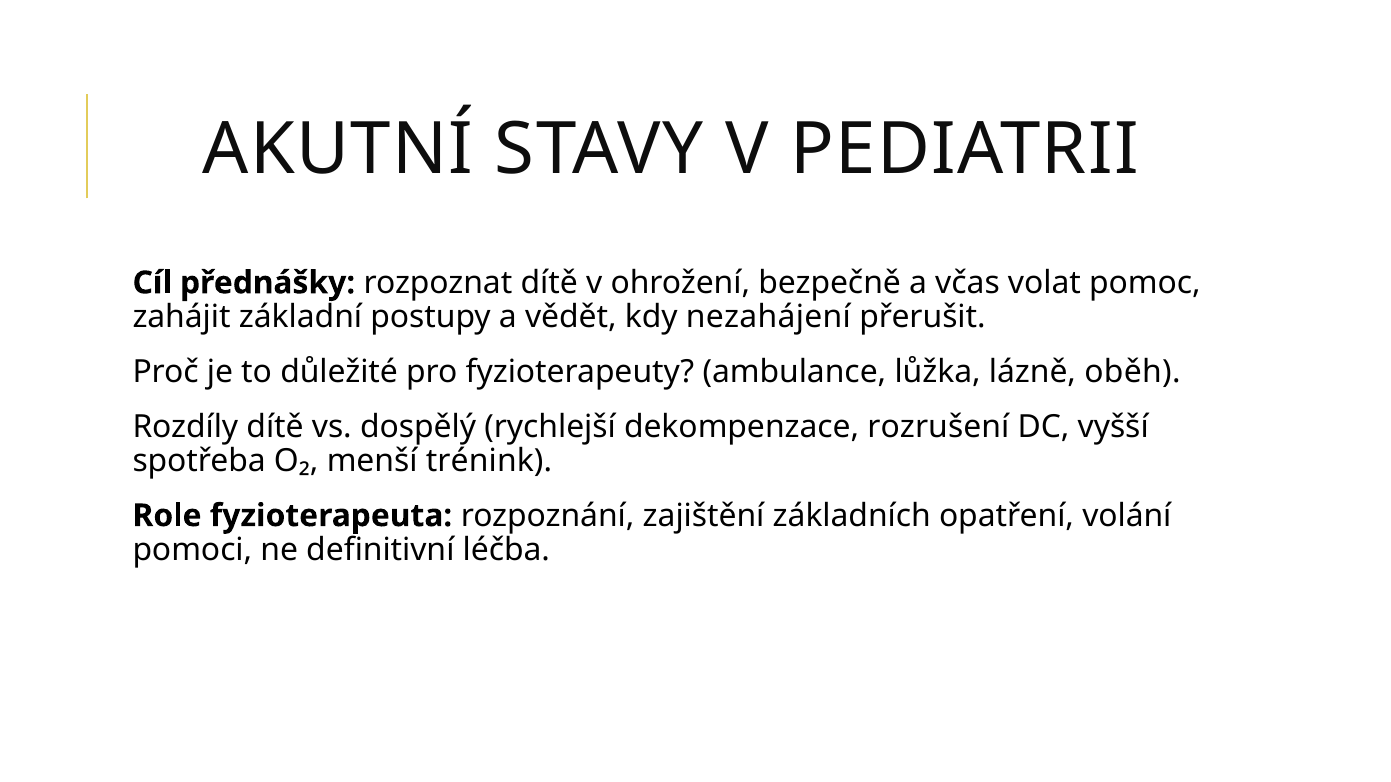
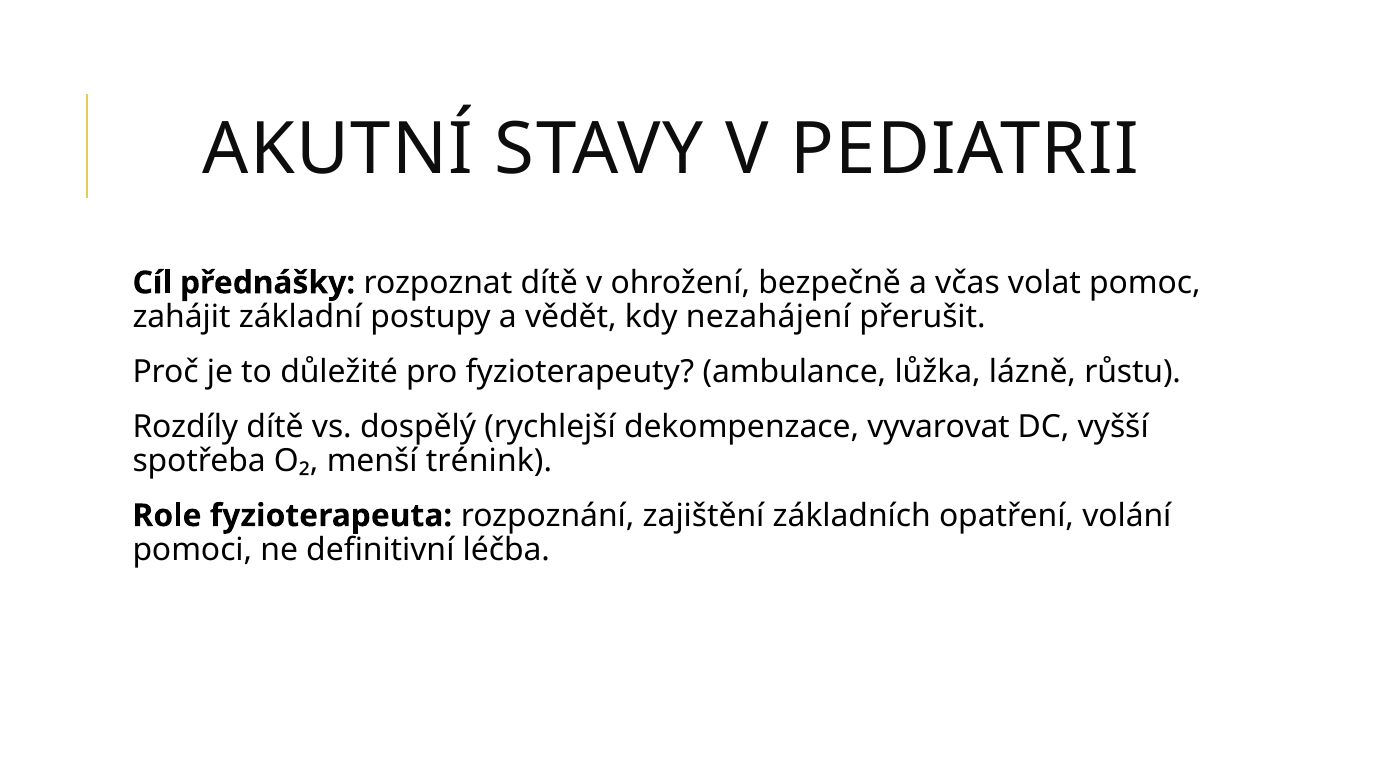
oběh: oběh -> růstu (1133, 372)
rozrušení: rozrušení -> vyvarovat (939, 427)
